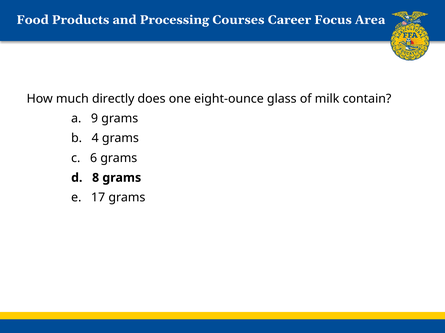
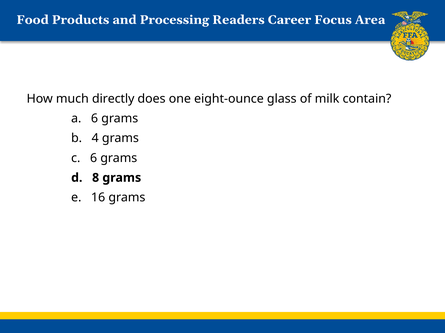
Courses: Courses -> Readers (238, 20)
a 9: 9 -> 6 (95, 119)
17: 17 -> 16 (98, 198)
